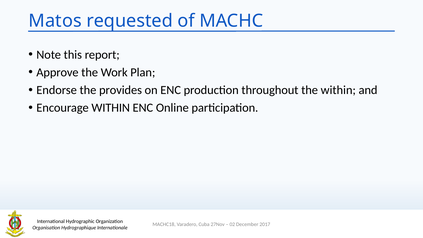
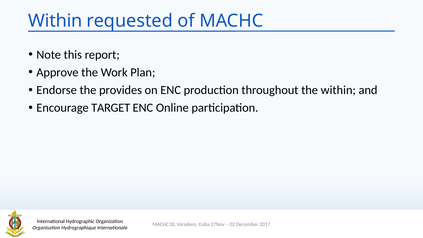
Matos: Matos -> Within (55, 21)
Encourage WITHIN: WITHIN -> TARGET (111, 108)
